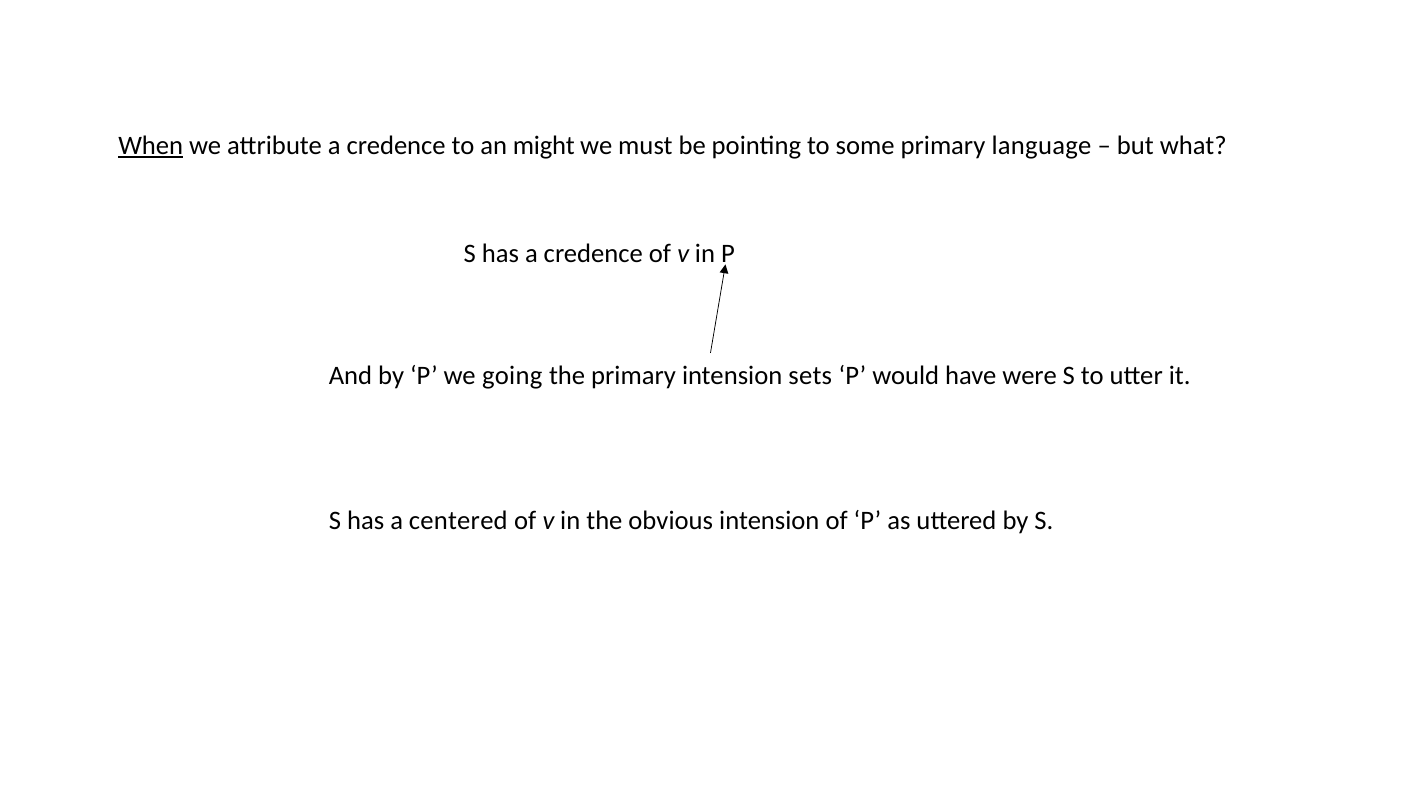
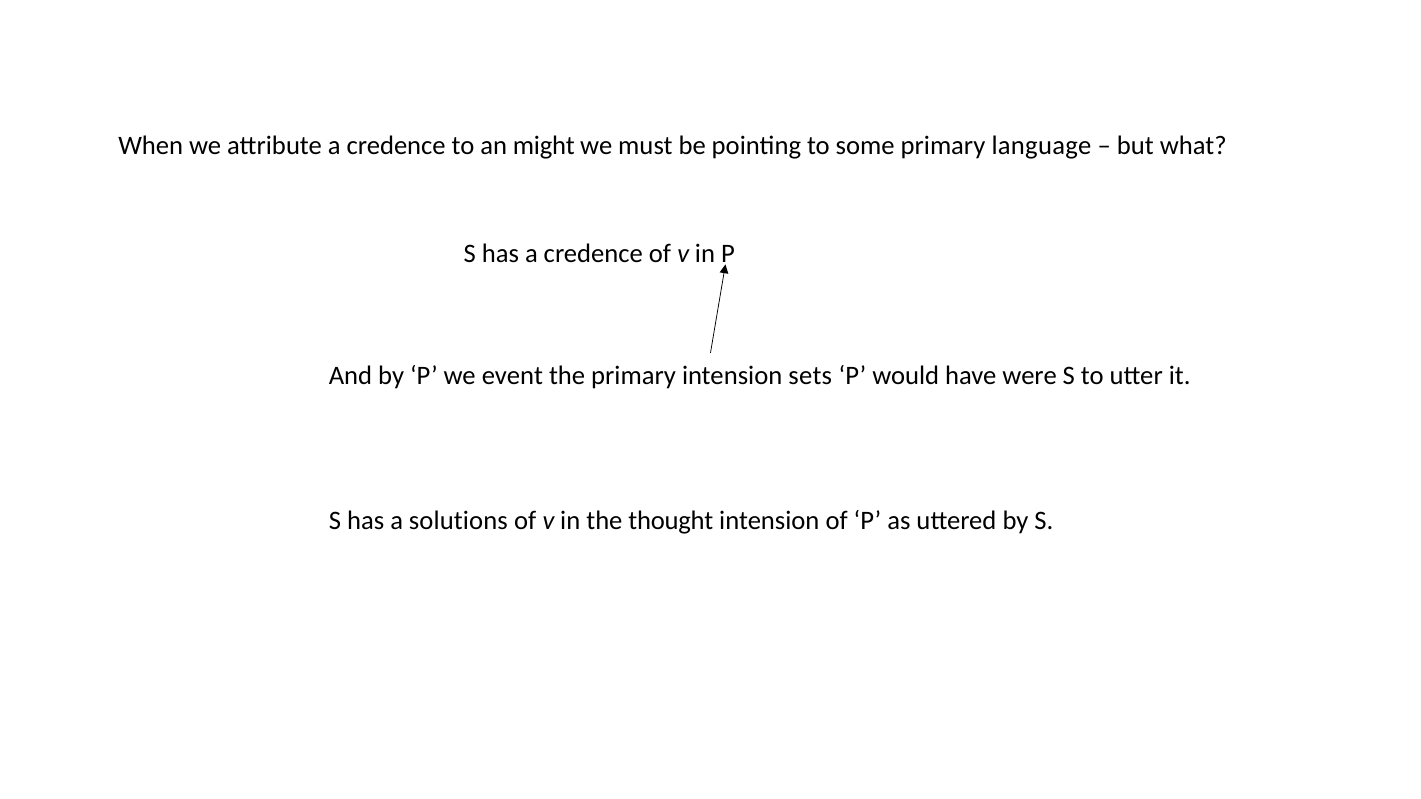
When underline: present -> none (151, 146)
going: going -> event (512, 376)
centered: centered -> solutions (458, 521)
obvious: obvious -> thought (671, 521)
